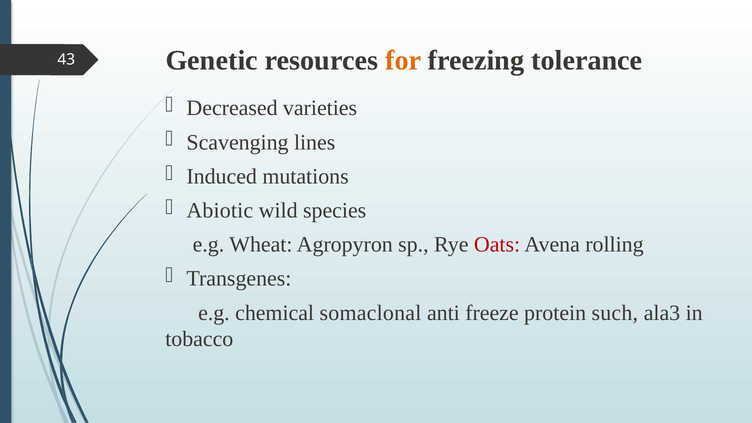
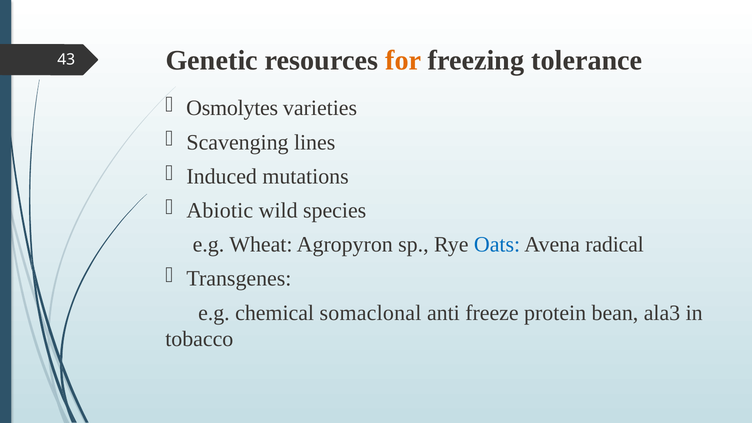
Decreased: Decreased -> Osmolytes (232, 108)
Oats colour: red -> blue (497, 245)
rolling: rolling -> radical (615, 245)
such: such -> bean (615, 313)
